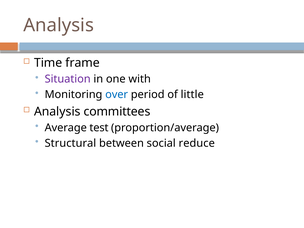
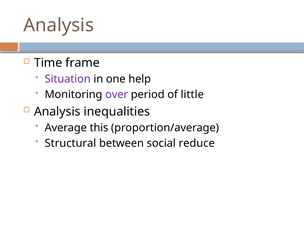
with: with -> help (140, 79)
over colour: blue -> purple (117, 95)
committees: committees -> inequalities (117, 112)
test: test -> this (99, 128)
